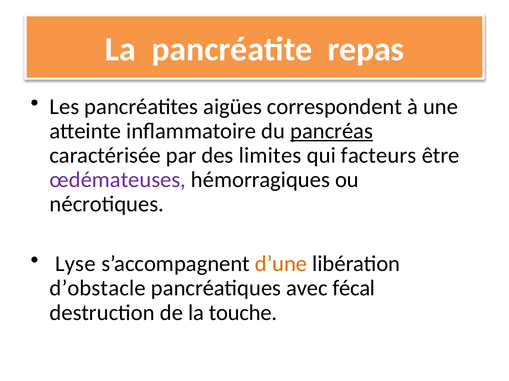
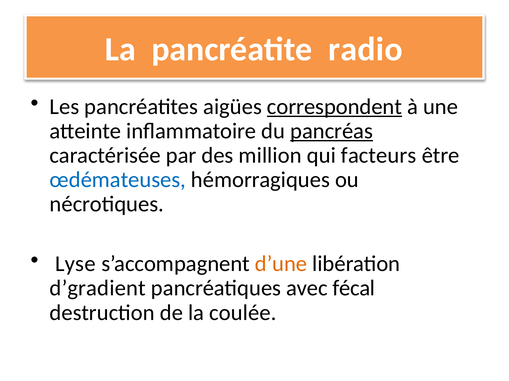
repas: repas -> radio (365, 49)
correspondent underline: none -> present (335, 107)
limites: limites -> million (270, 156)
œdémateuses colour: purple -> blue (118, 180)
d’obstacle: d’obstacle -> d’gradient (98, 289)
touche: touche -> coulée (243, 313)
